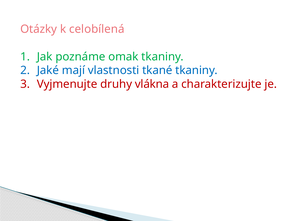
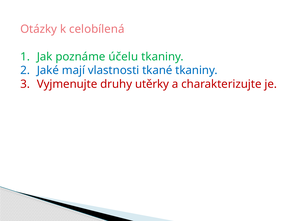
omak: omak -> účelu (123, 57)
vlákna: vlákna -> utěrky (152, 84)
